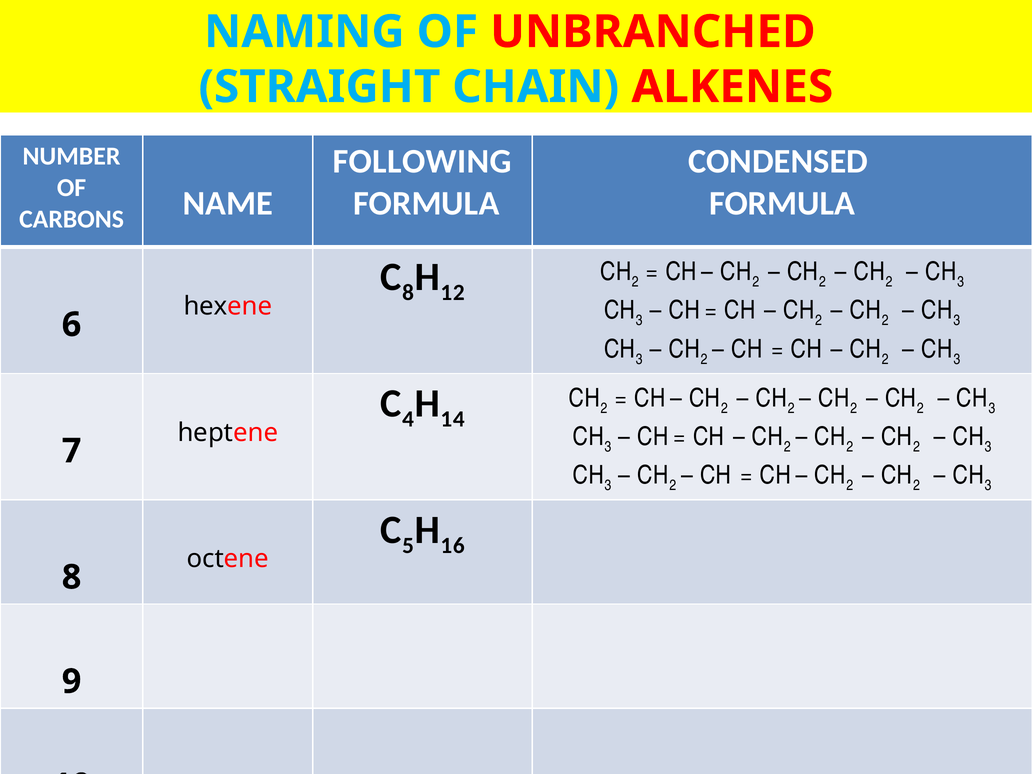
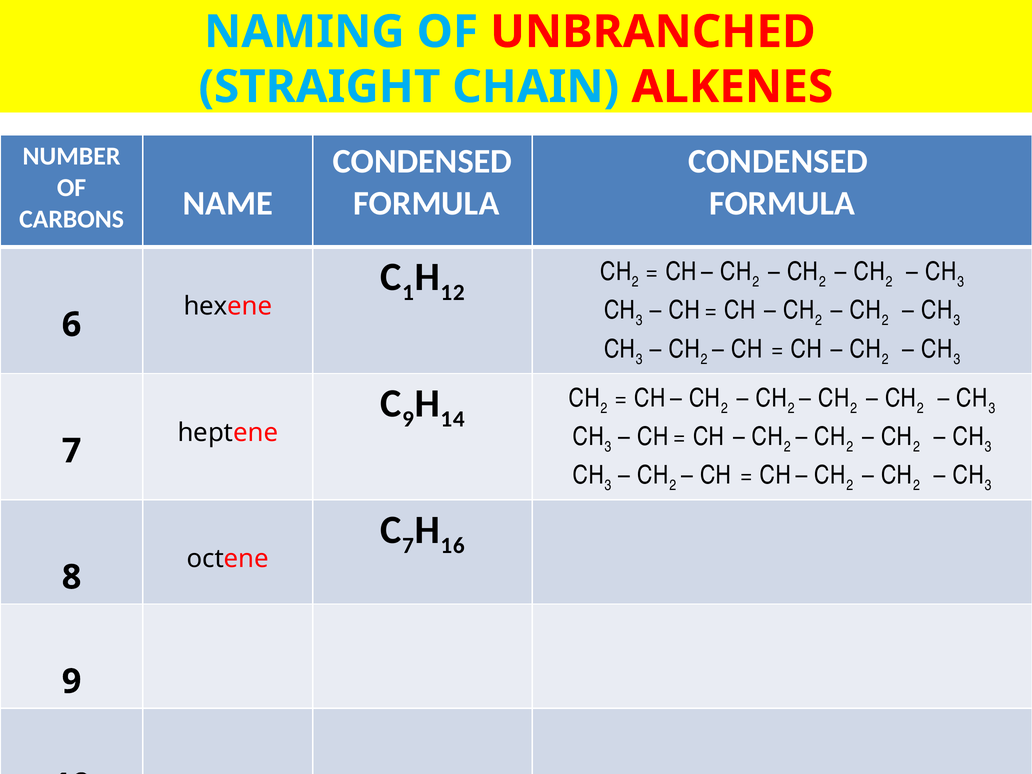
FOLLOWING: FOLLOWING -> CONDENSED (422, 162)
8: 8 -> 1 (408, 293)
4: 4 -> 9 (408, 419)
5: 5 -> 7 (408, 545)
